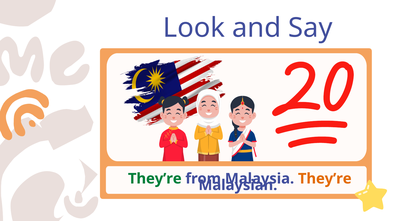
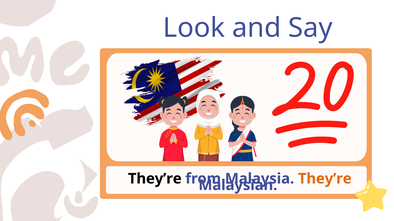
They’re colour: green -> black (155, 179)
